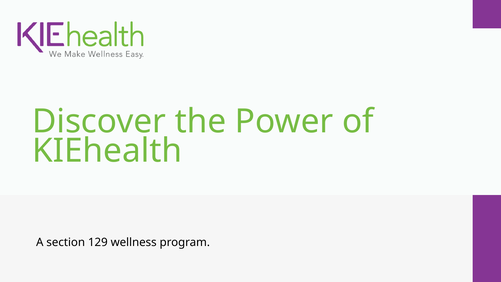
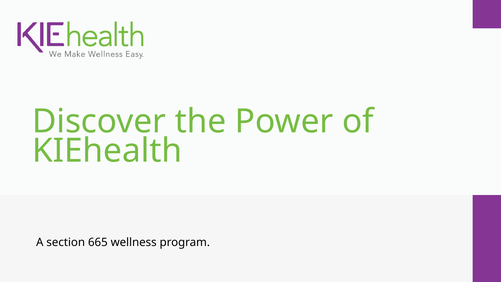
129: 129 -> 665 (98, 242)
